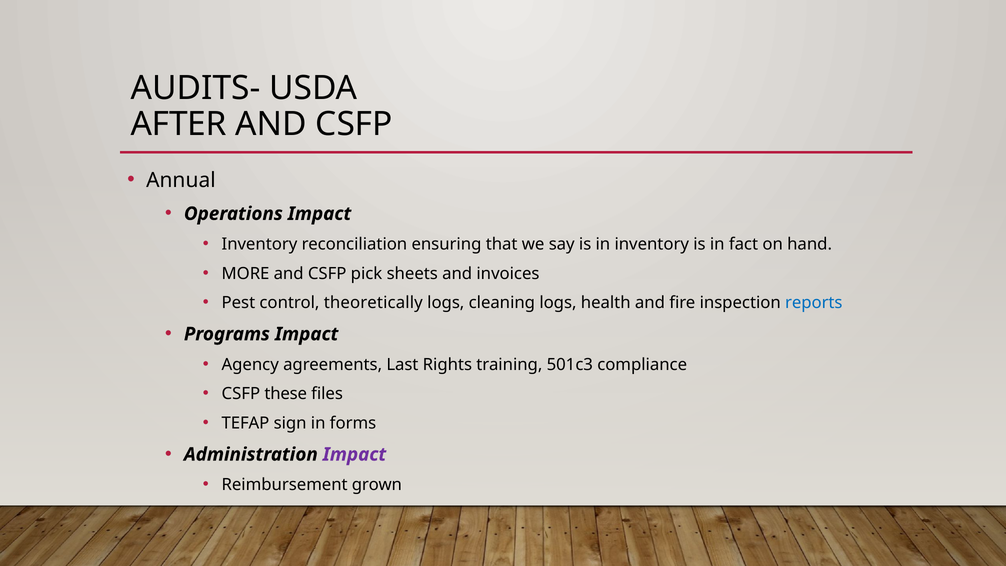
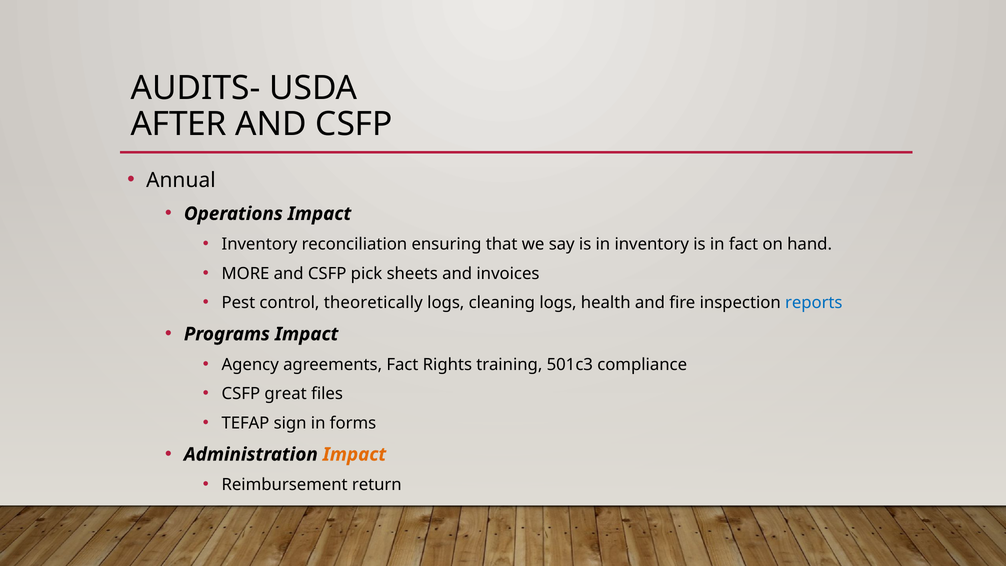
agreements Last: Last -> Fact (402, 364)
these: these -> great (286, 394)
Impact colour: purple -> orange (354, 454)
grown: grown -> return (377, 485)
